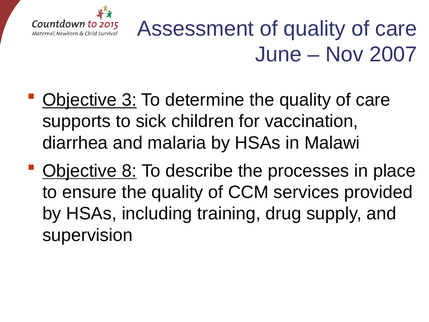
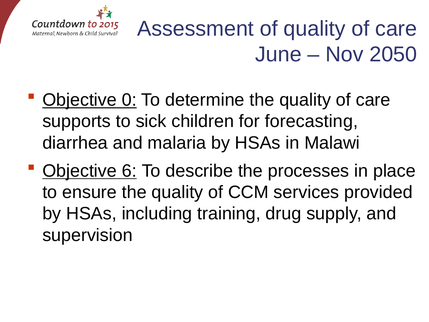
2007: 2007 -> 2050 (393, 54)
3: 3 -> 0 (129, 100)
vaccination: vaccination -> forecasting (311, 121)
8: 8 -> 6 (129, 171)
